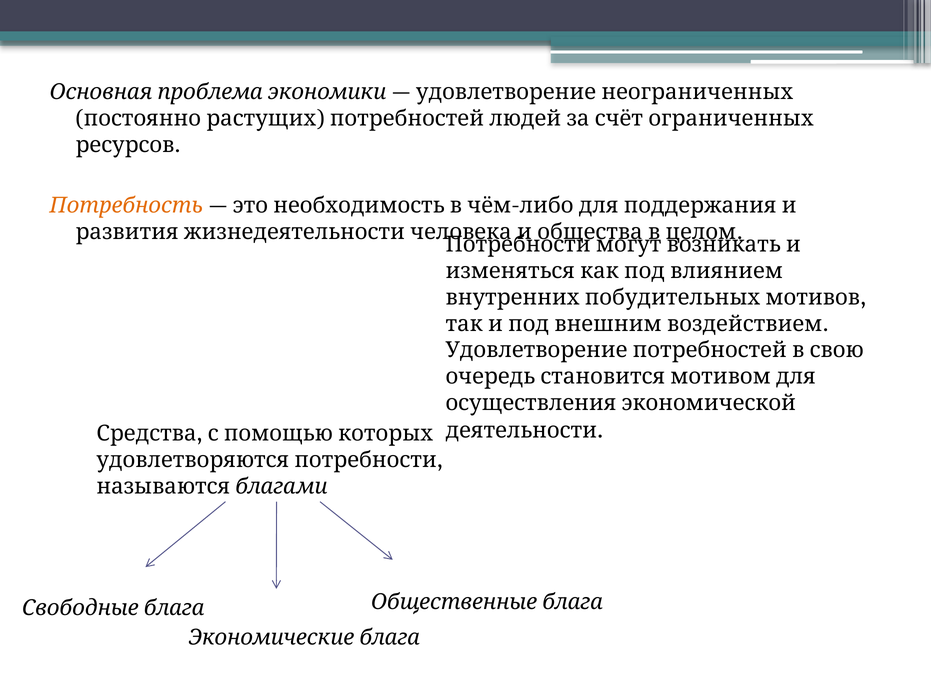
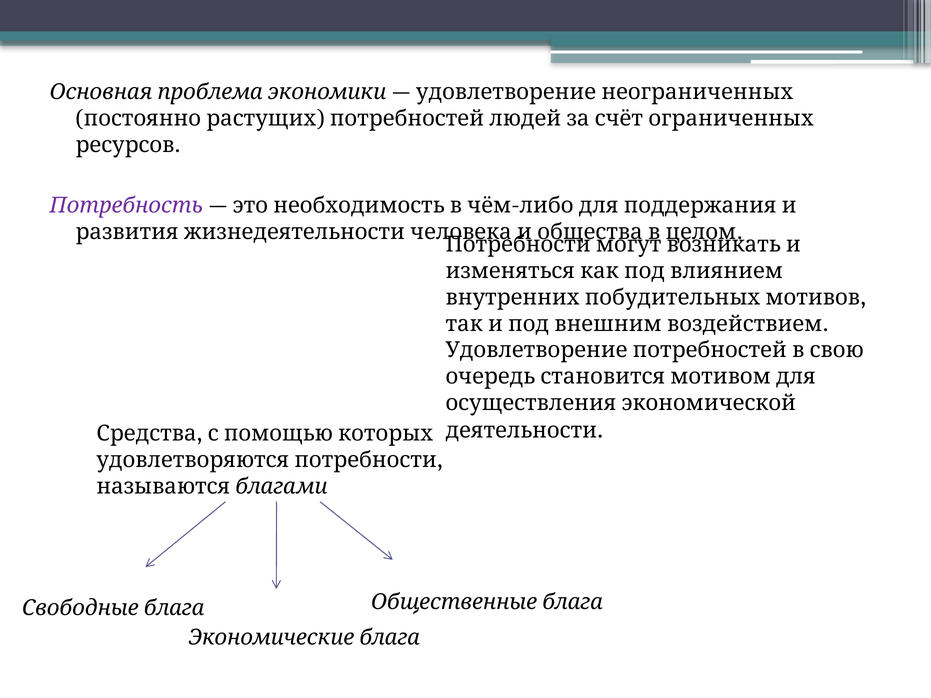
Потребность colour: orange -> purple (126, 206)
